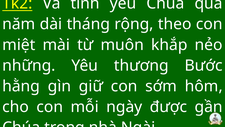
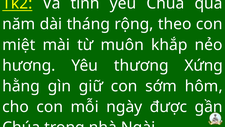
những: những -> hương (29, 65)
Bước: Bước -> Xứng (204, 65)
